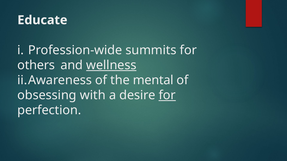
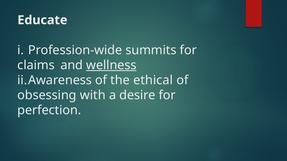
others: others -> claims (36, 65)
mental: mental -> ethical (153, 80)
for underline: present -> none (167, 95)
